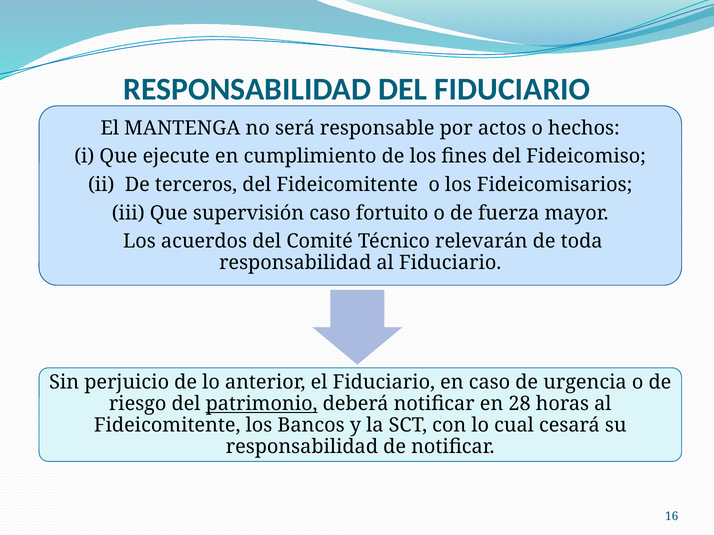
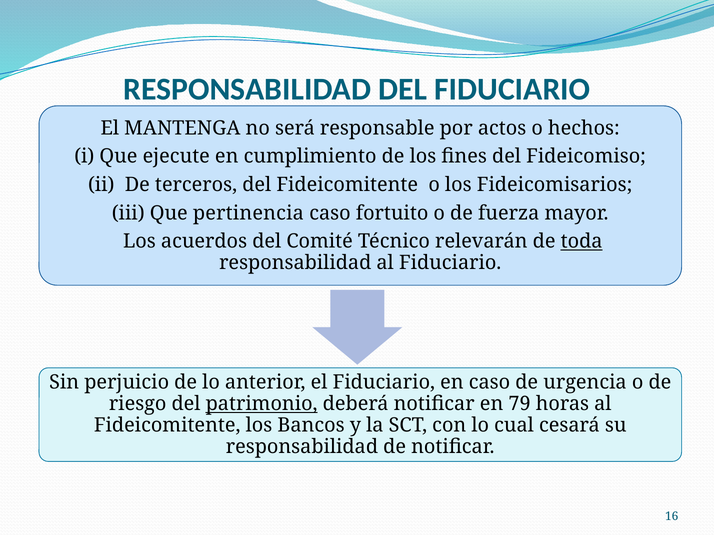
supervisión: supervisión -> pertinencia (248, 213)
toda underline: none -> present (582, 242)
28: 28 -> 79 (520, 404)
